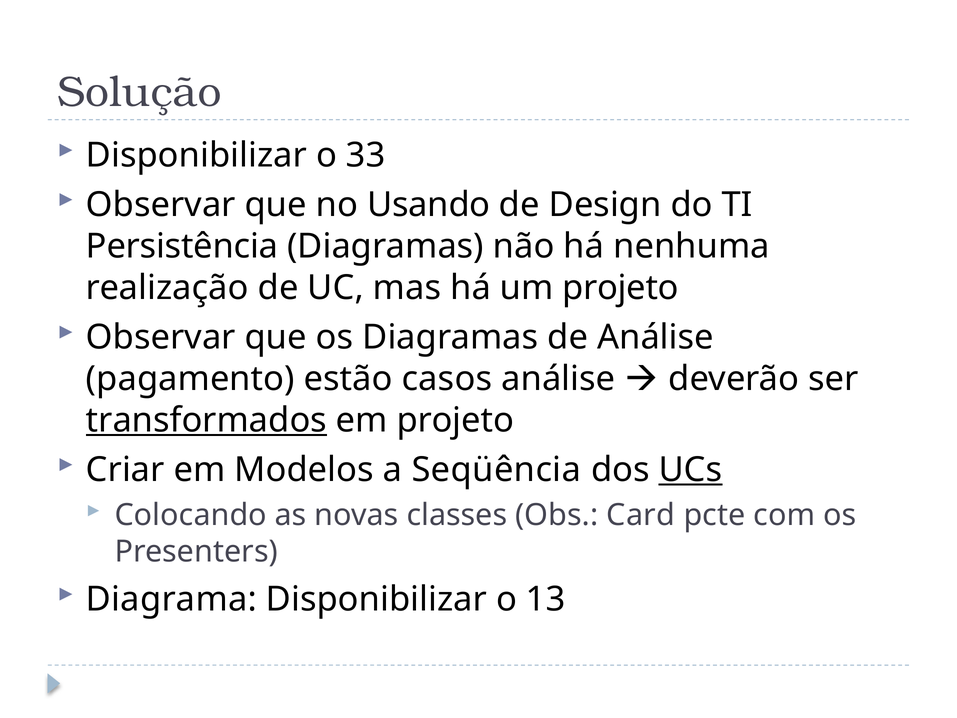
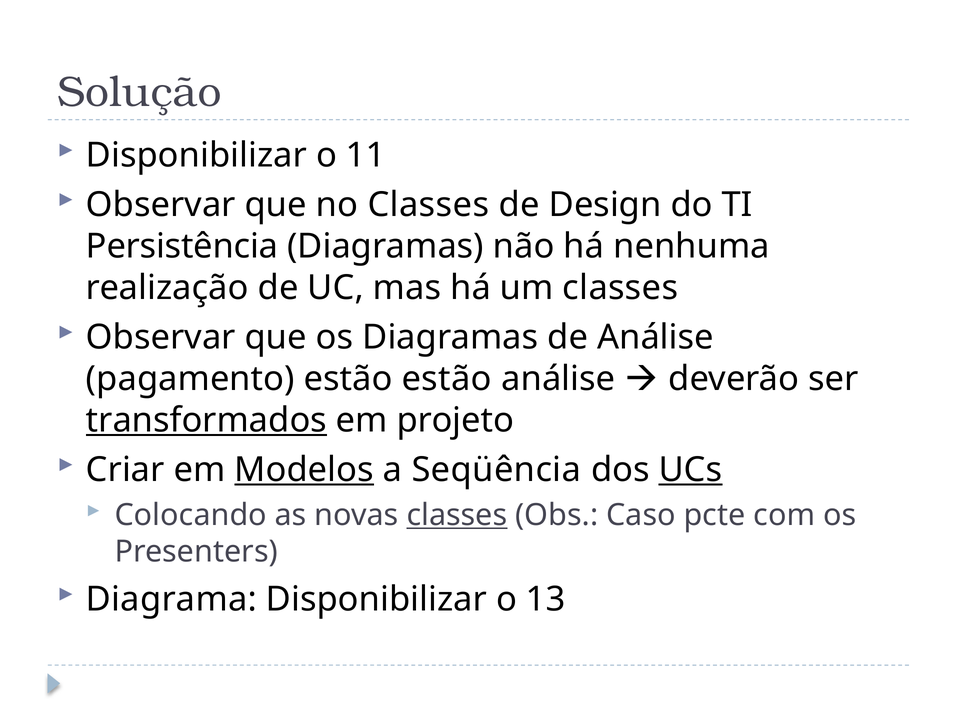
33: 33 -> 11 (366, 155)
no Usando: Usando -> Classes (428, 205)
um projeto: projeto -> classes (620, 288)
estão casos: casos -> estão (447, 379)
Modelos underline: none -> present (304, 470)
classes underline: none -> present (457, 515)
Card: Card -> Caso (641, 515)
